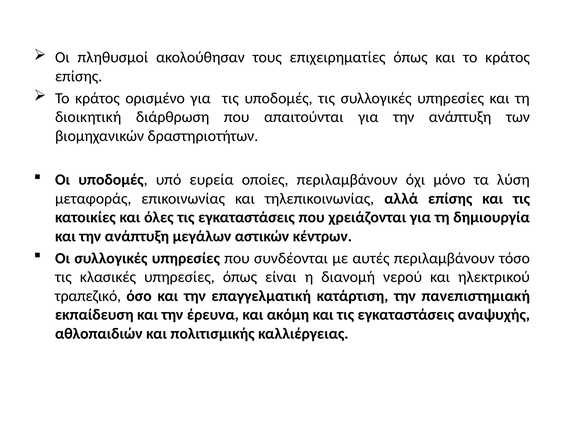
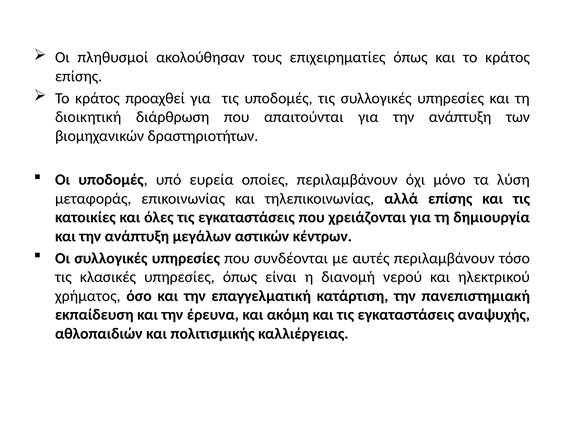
ορισμένο: ορισμένο -> προαχθεί (155, 98)
τραπεζικό: τραπεζικό -> χρήματος (88, 296)
